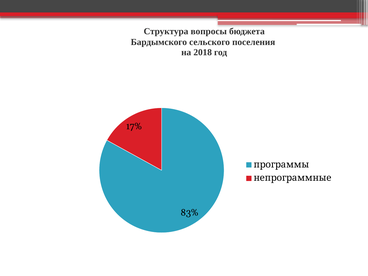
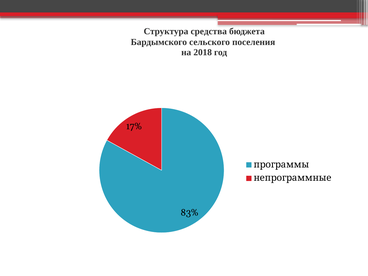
вопросы: вопросы -> средства (209, 31)
